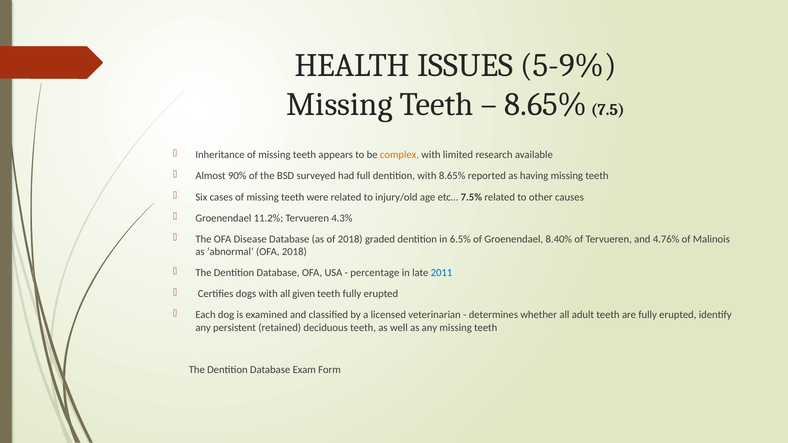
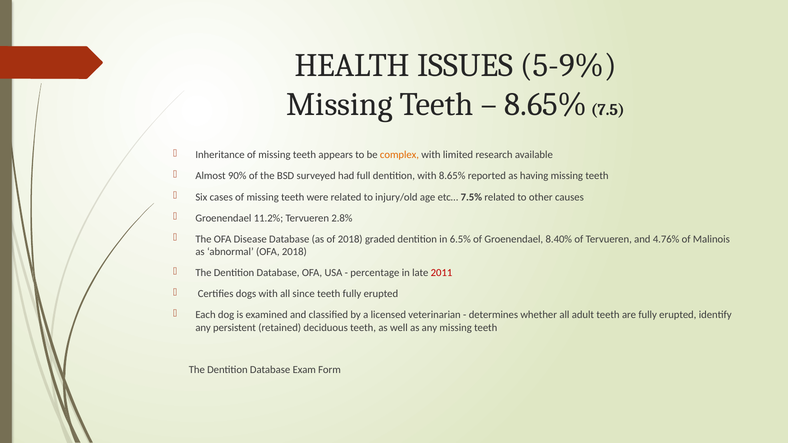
4.3%: 4.3% -> 2.8% (342, 218)
2011 colour: blue -> red (442, 273)
given: given -> since (304, 294)
